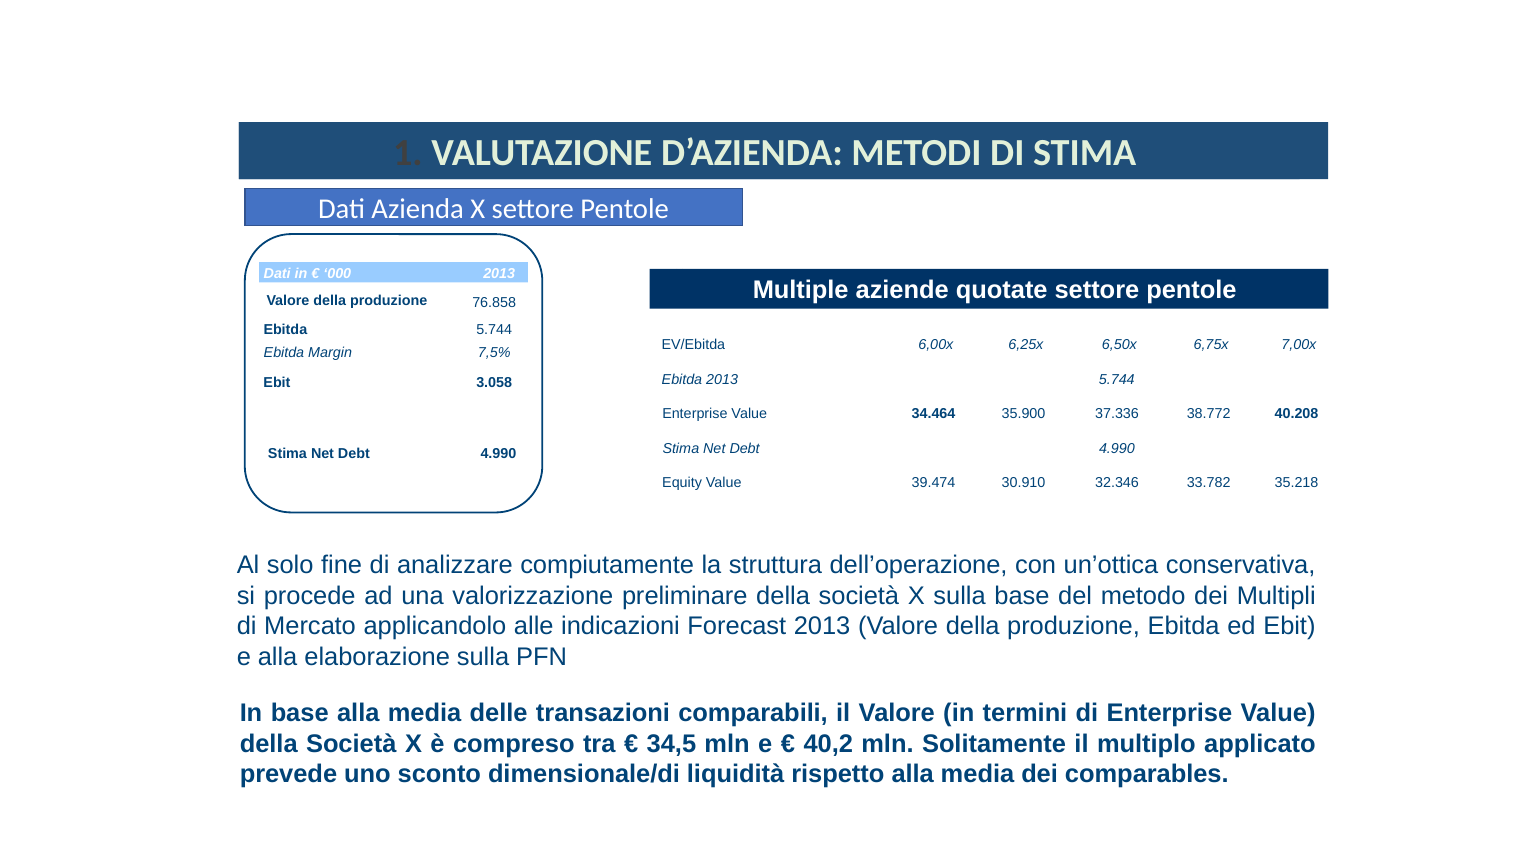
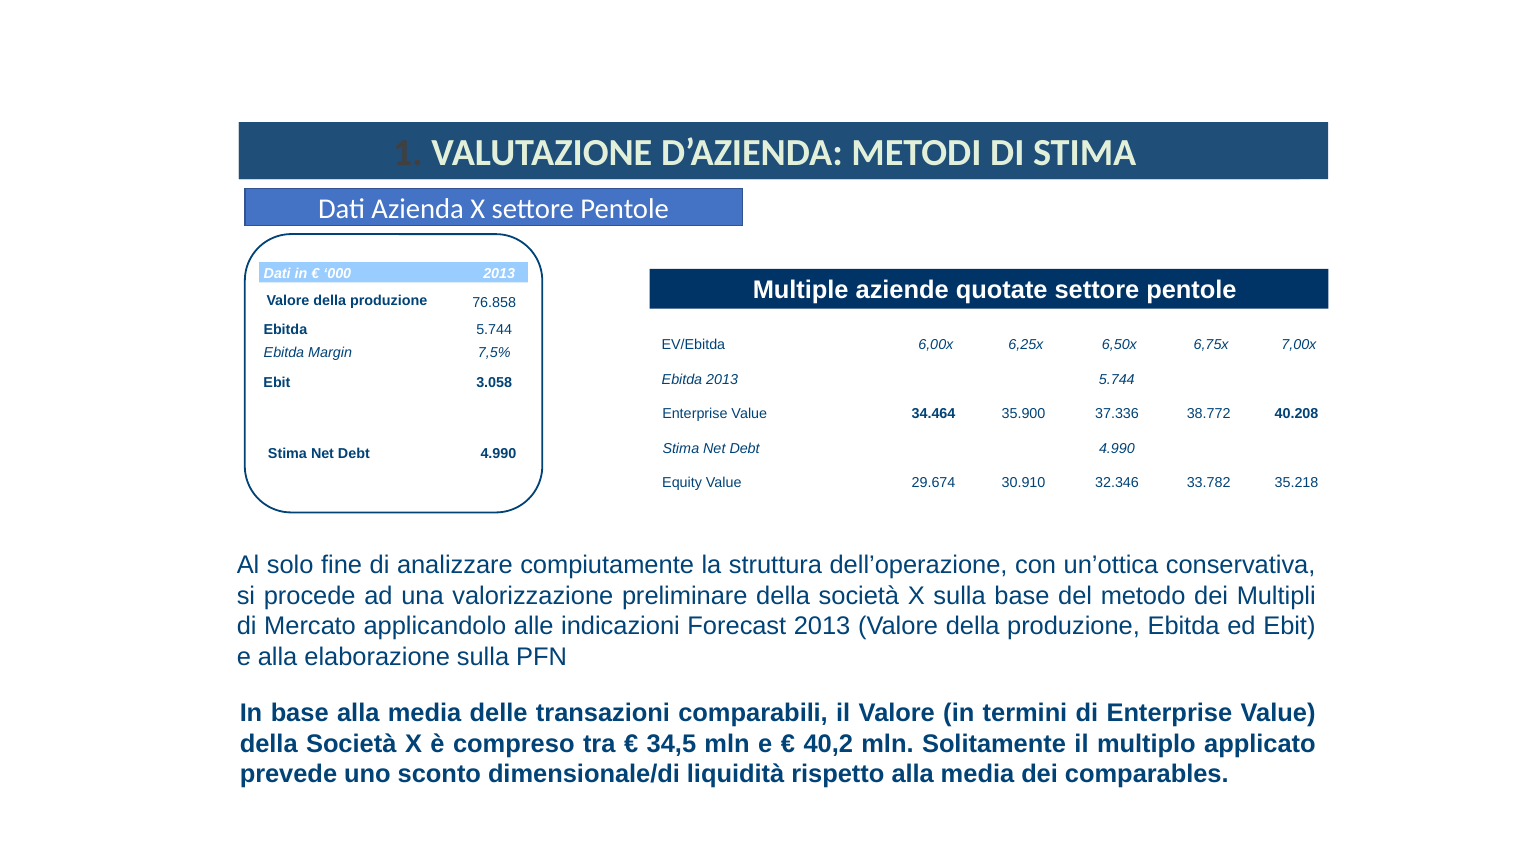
39.474: 39.474 -> 29.674 (934, 482)
